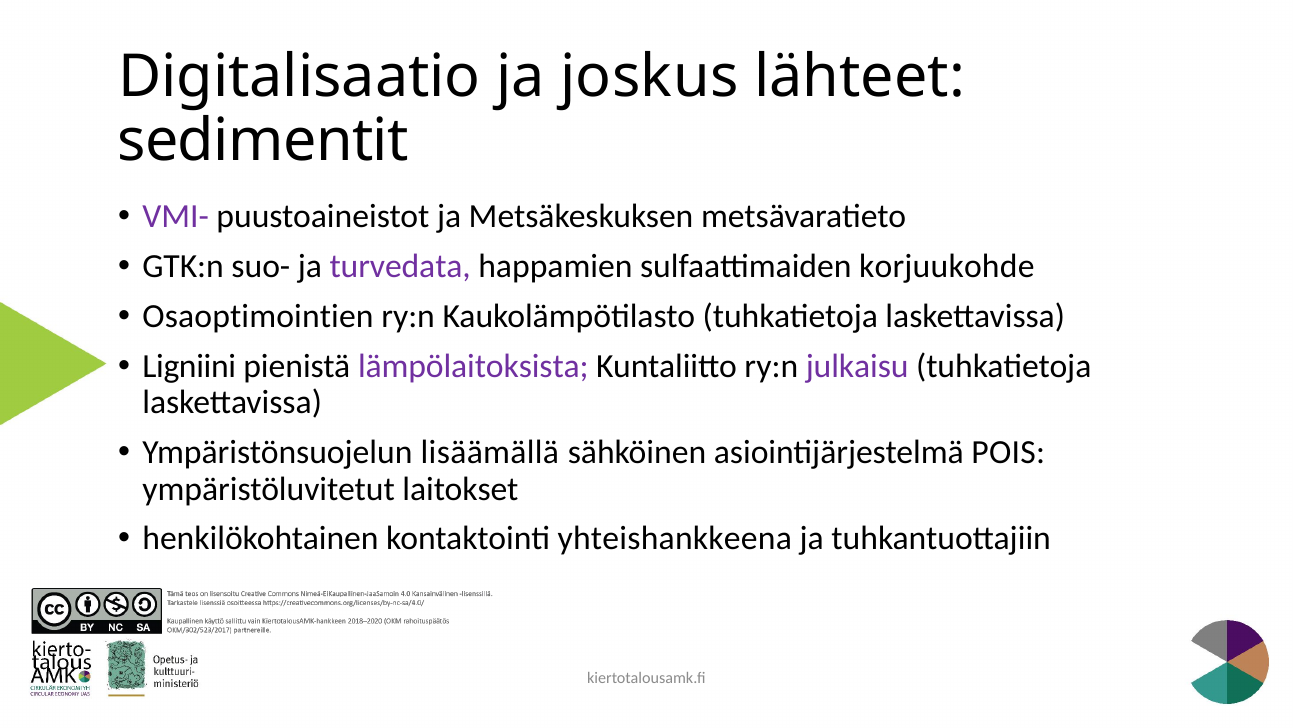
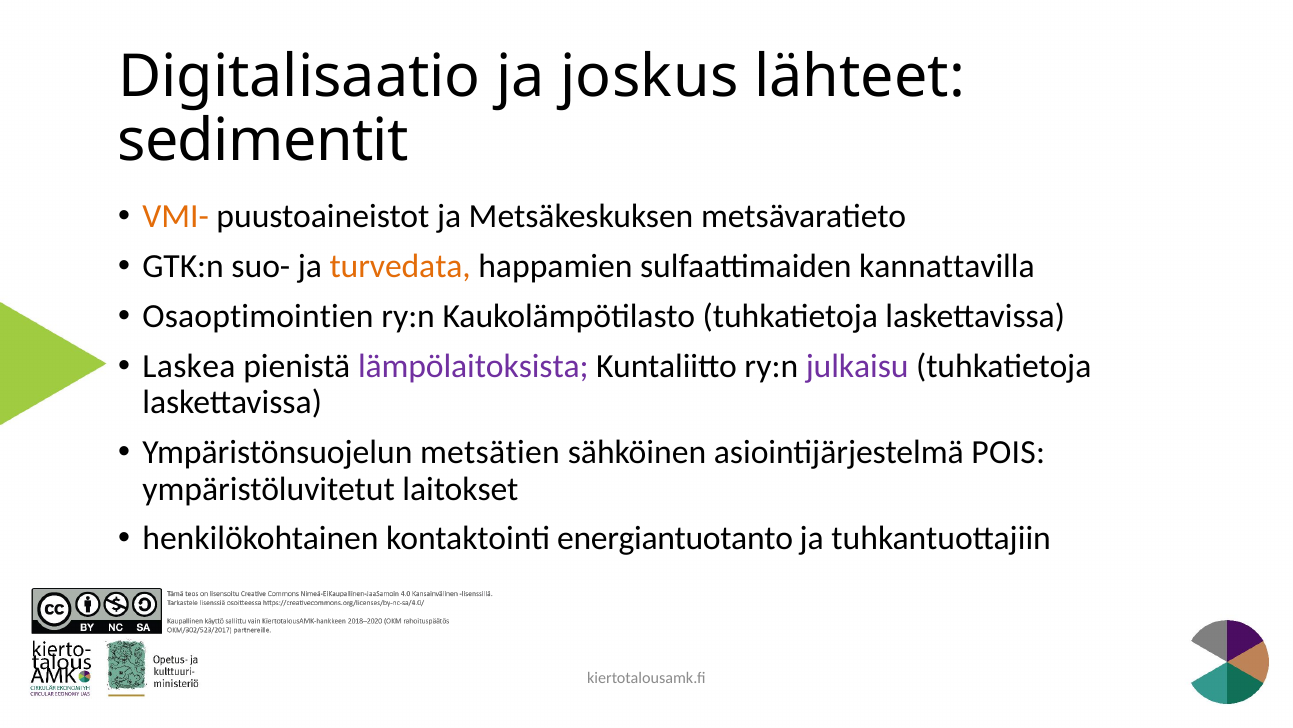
VMI- colour: purple -> orange (176, 216)
turvedata colour: purple -> orange (400, 266)
korjuukohde: korjuukohde -> kannattavilla (947, 266)
Ligniini: Ligniini -> Laskea (189, 366)
lisäämällä: lisäämällä -> metsätien (490, 452)
yhteishankkeena: yhteishankkeena -> energiantuotanto (675, 538)
